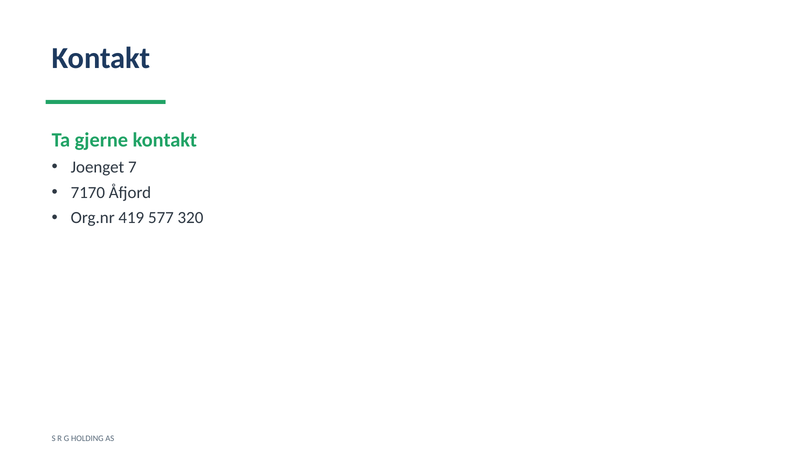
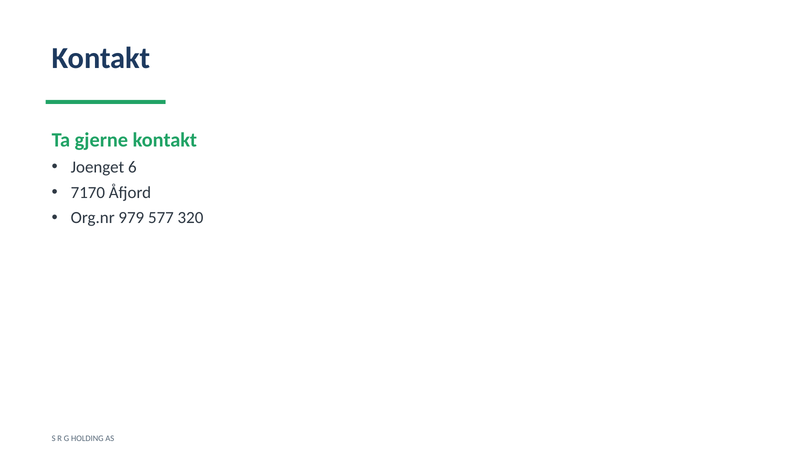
7: 7 -> 6 (132, 167)
419: 419 -> 979 (131, 218)
